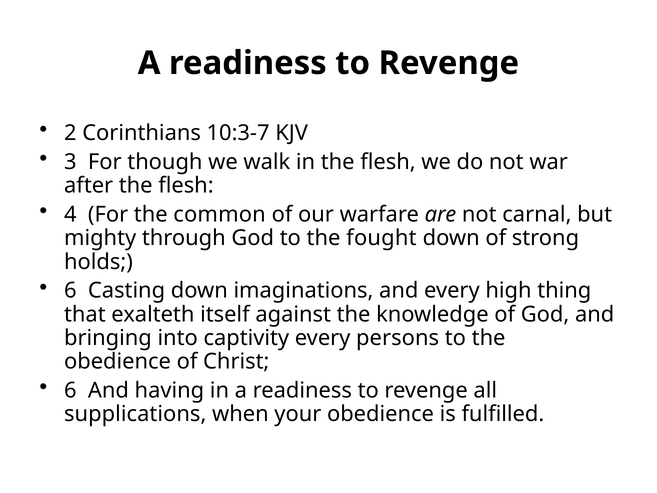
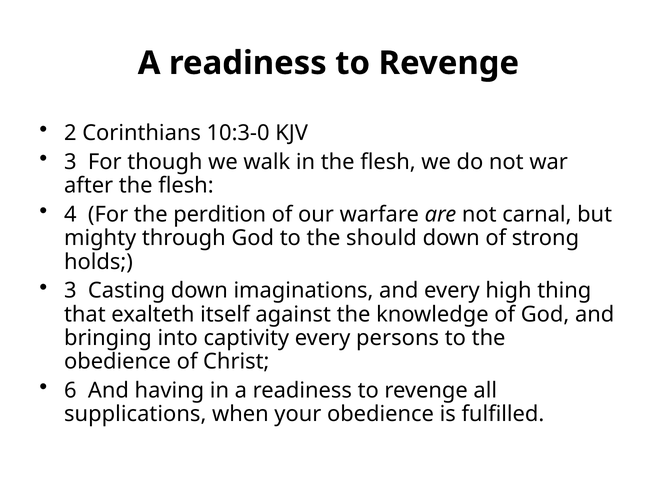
10:3-7: 10:3-7 -> 10:3-0 (238, 133)
common: common -> perdition (220, 214)
fought: fought -> should (381, 238)
6: 6 -> 3 (70, 291)
